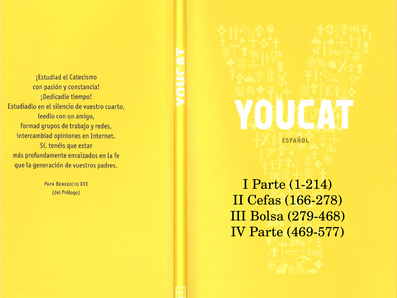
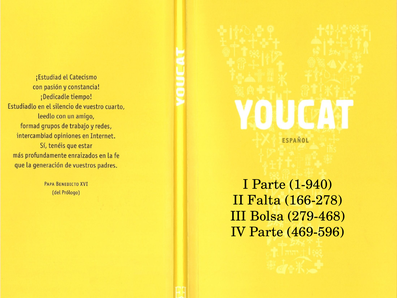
1-214: 1-214 -> 1-940 (311, 184)
Cefas: Cefas -> Falta (264, 200)
469-577: 469-577 -> 469-596 (316, 232)
